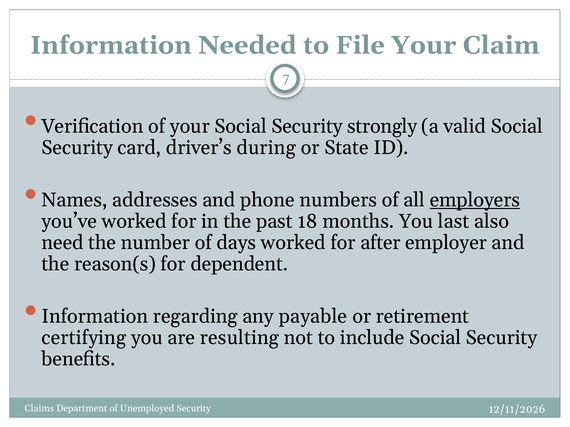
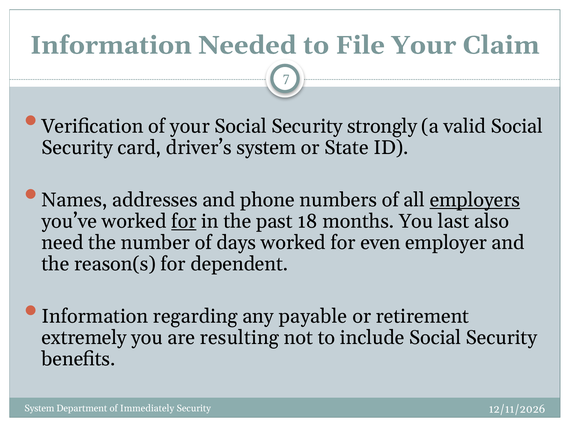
driver’s during: during -> system (266, 148)
for underline: none -> present (184, 222)
after: after -> even (380, 243)
certifying: certifying -> extremely (84, 338)
Claims: Claims -> System (39, 409)
Unemployed: Unemployed -> Immediately (147, 409)
